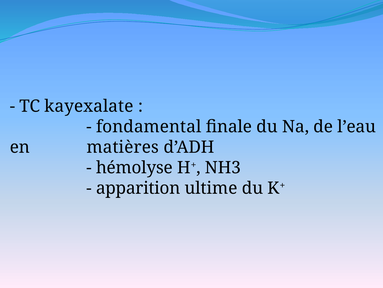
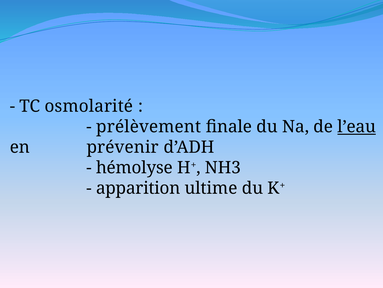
kayexalate: kayexalate -> osmolarité (89, 106)
fondamental: fondamental -> prélèvement (149, 126)
l’eau underline: none -> present (357, 126)
matières: matières -> prévenir (123, 147)
